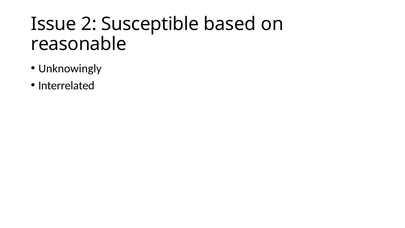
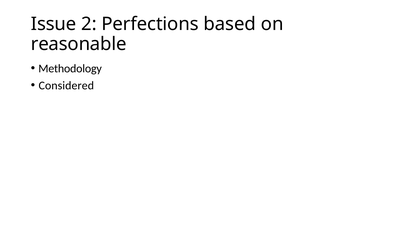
Susceptible: Susceptible -> Perfections (150, 24)
Unknowingly: Unknowingly -> Methodology (70, 68)
Interrelated: Interrelated -> Considered (66, 85)
